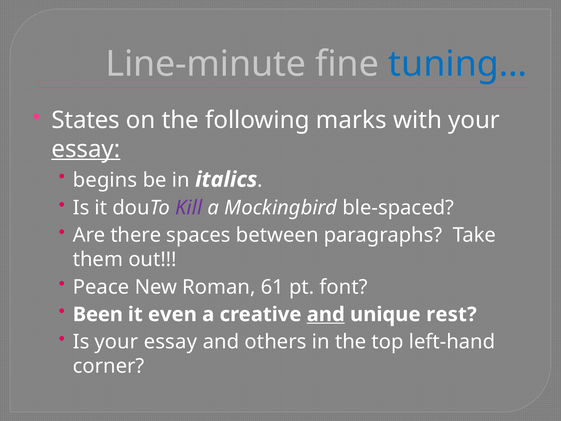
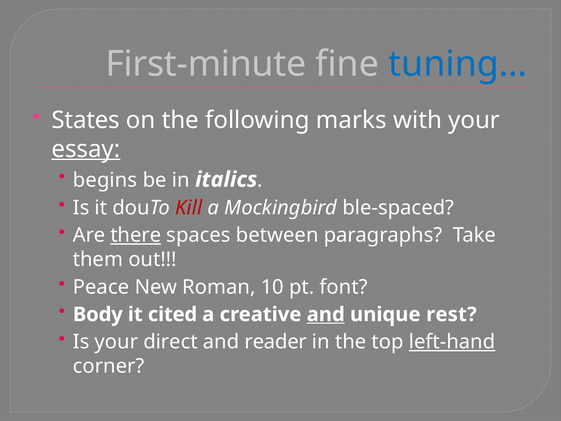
Line-minute: Line-minute -> First-minute (206, 64)
Kill colour: purple -> red (189, 208)
there underline: none -> present (136, 235)
61: 61 -> 10 (272, 287)
Been: Been -> Body (98, 314)
even: even -> cited (173, 314)
Is your essay: essay -> direct (171, 342)
others: others -> reader (276, 342)
left-hand underline: none -> present (452, 342)
